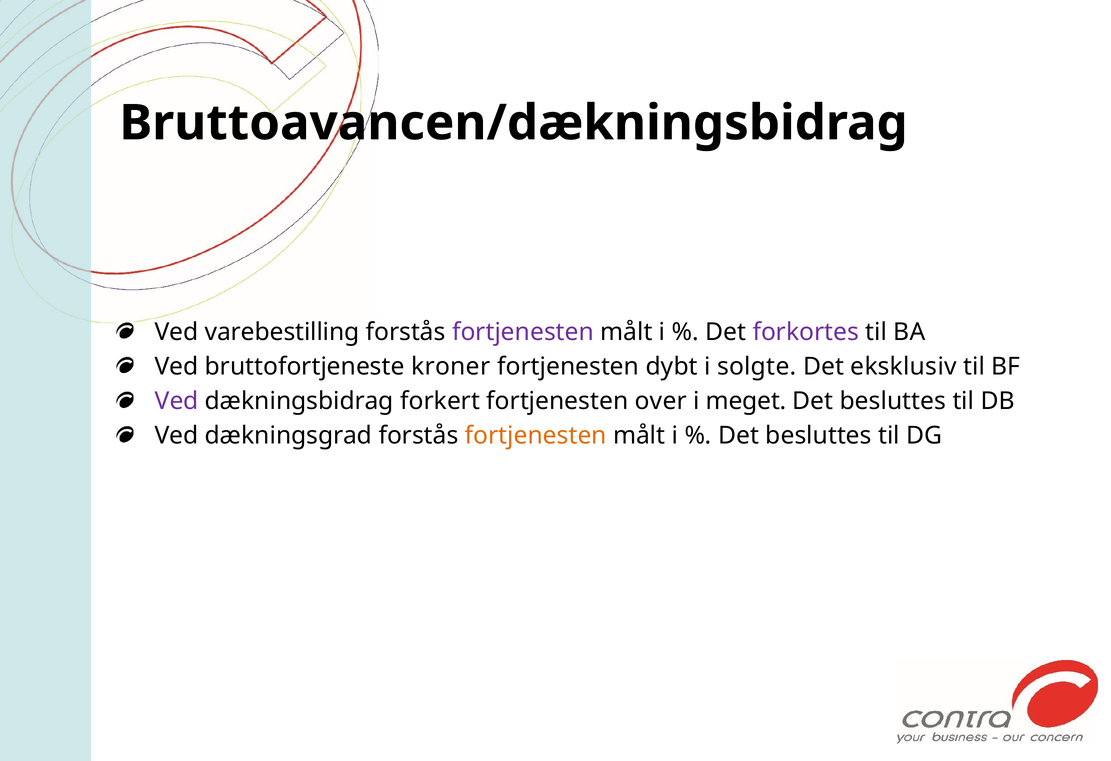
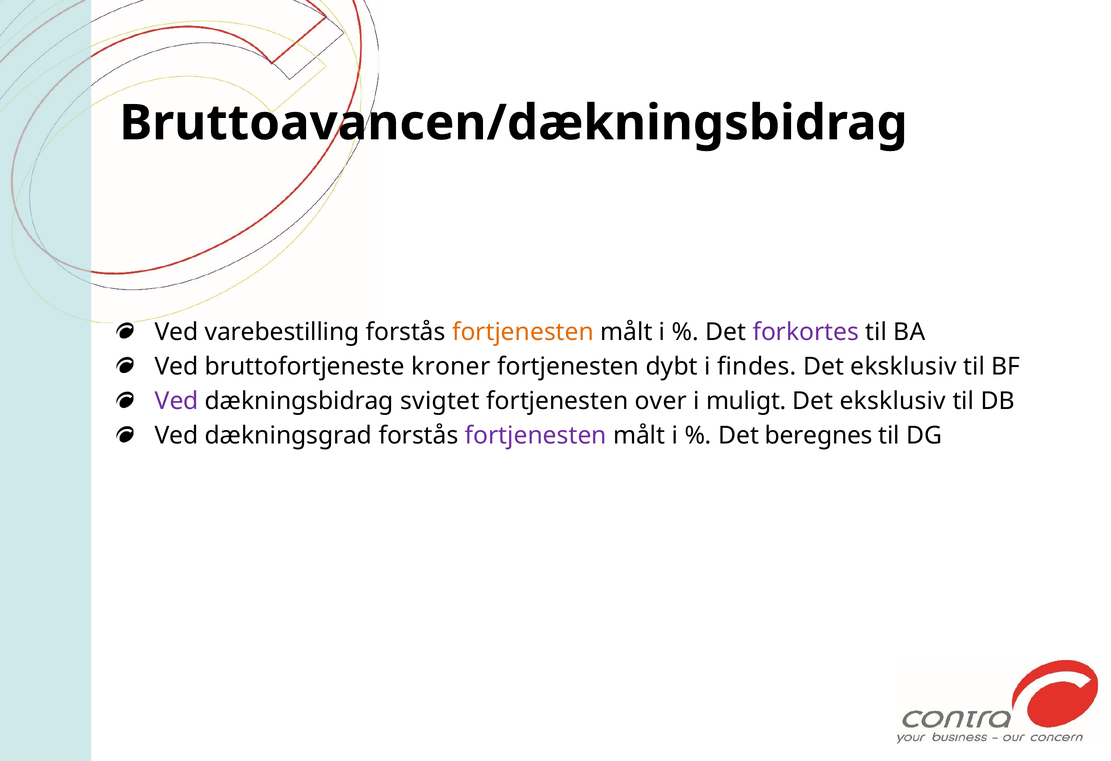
fortjenesten colour: purple -> orange (523, 332)
solgte: solgte -> findes (757, 367)
forkert: forkert -> svigtet (440, 401)
meget: meget -> muligt (746, 401)
besluttes: besluttes -> eksklusiv (893, 401)
fortjenesten colour: orange -> purple (536, 436)
besluttes: besluttes -> beregnes (819, 436)
